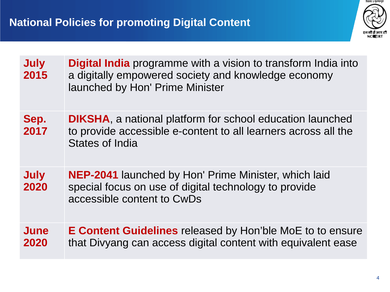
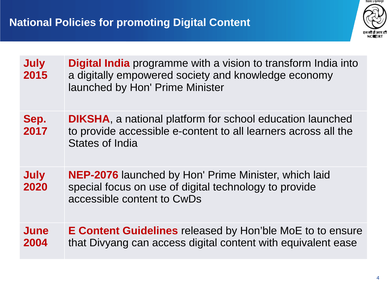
NEP-2041: NEP-2041 -> NEP-2076 (93, 175)
2020: 2020 -> 2004 (35, 243)
